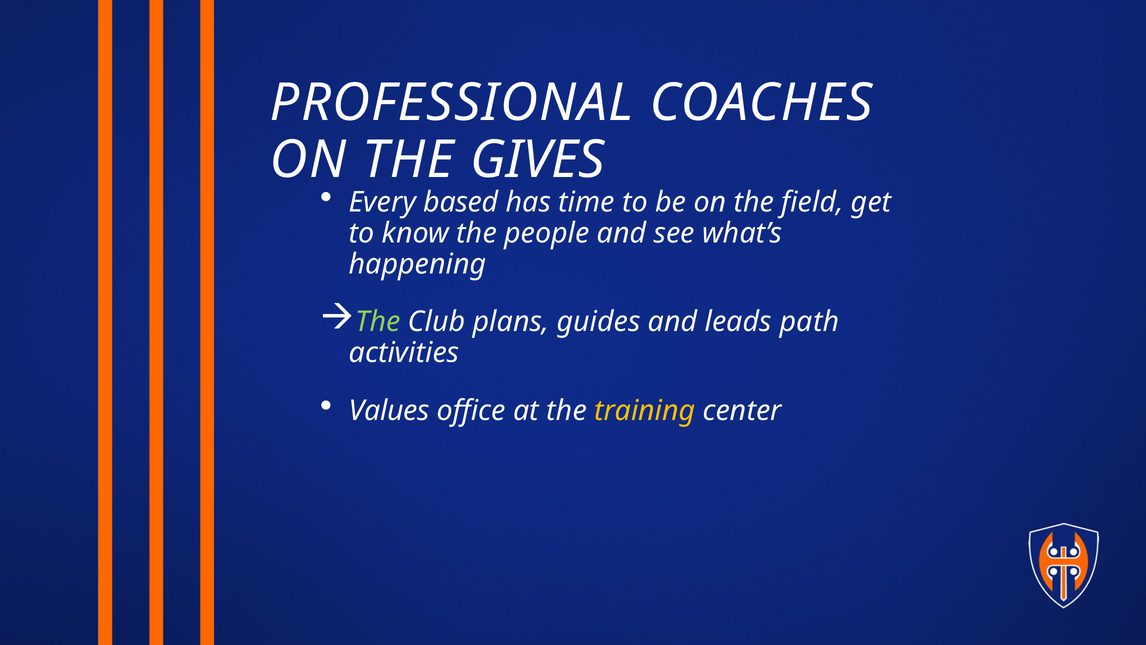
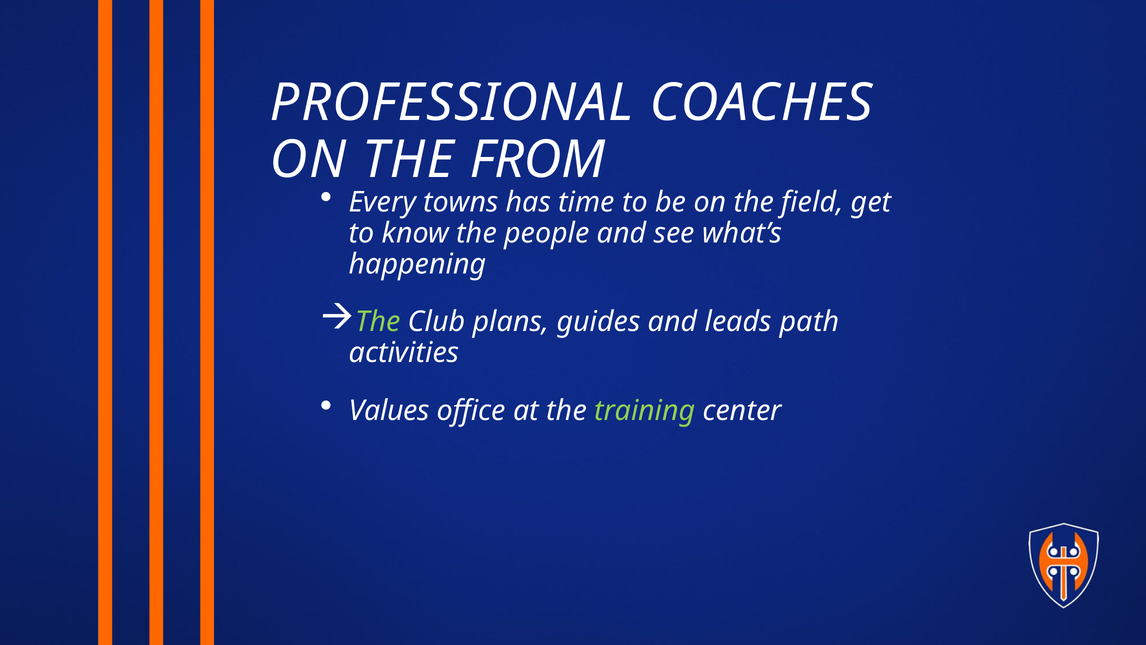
GIVES: GIVES -> FROM (538, 160)
based: based -> towns (461, 202)
training colour: yellow -> light green (645, 411)
